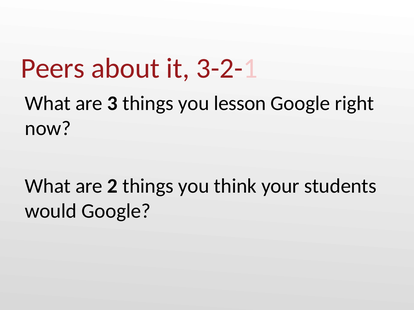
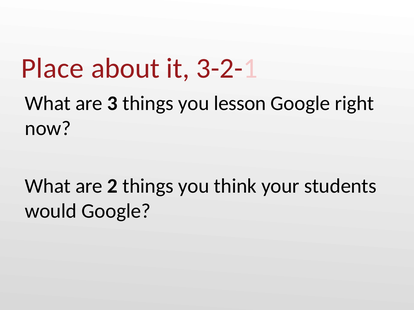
Peers: Peers -> Place (52, 68)
